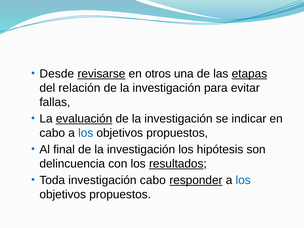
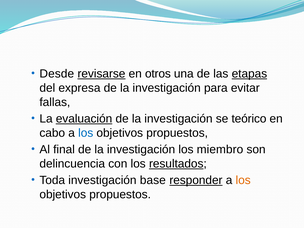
relación: relación -> expresa (79, 88)
indicar: indicar -> teórico (249, 119)
hipótesis: hipótesis -> miembro (220, 149)
investigación cabo: cabo -> base (153, 180)
los colour: blue -> orange (243, 180)
